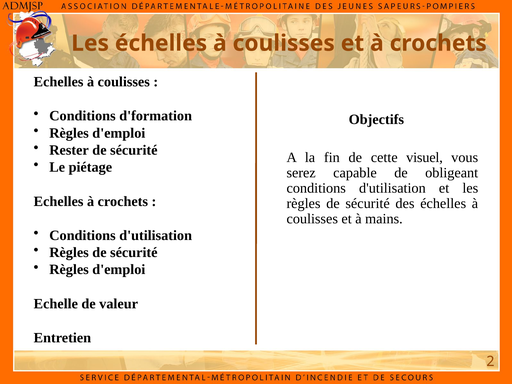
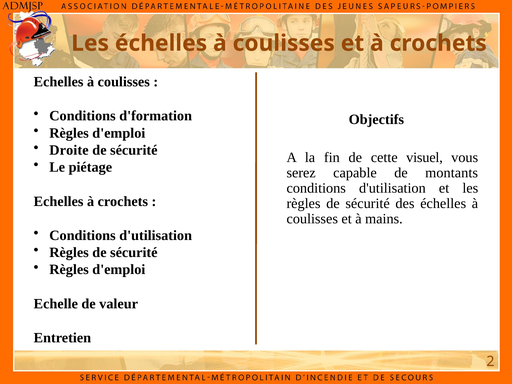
Rester: Rester -> Droite (69, 150)
obligeant: obligeant -> montants (452, 173)
